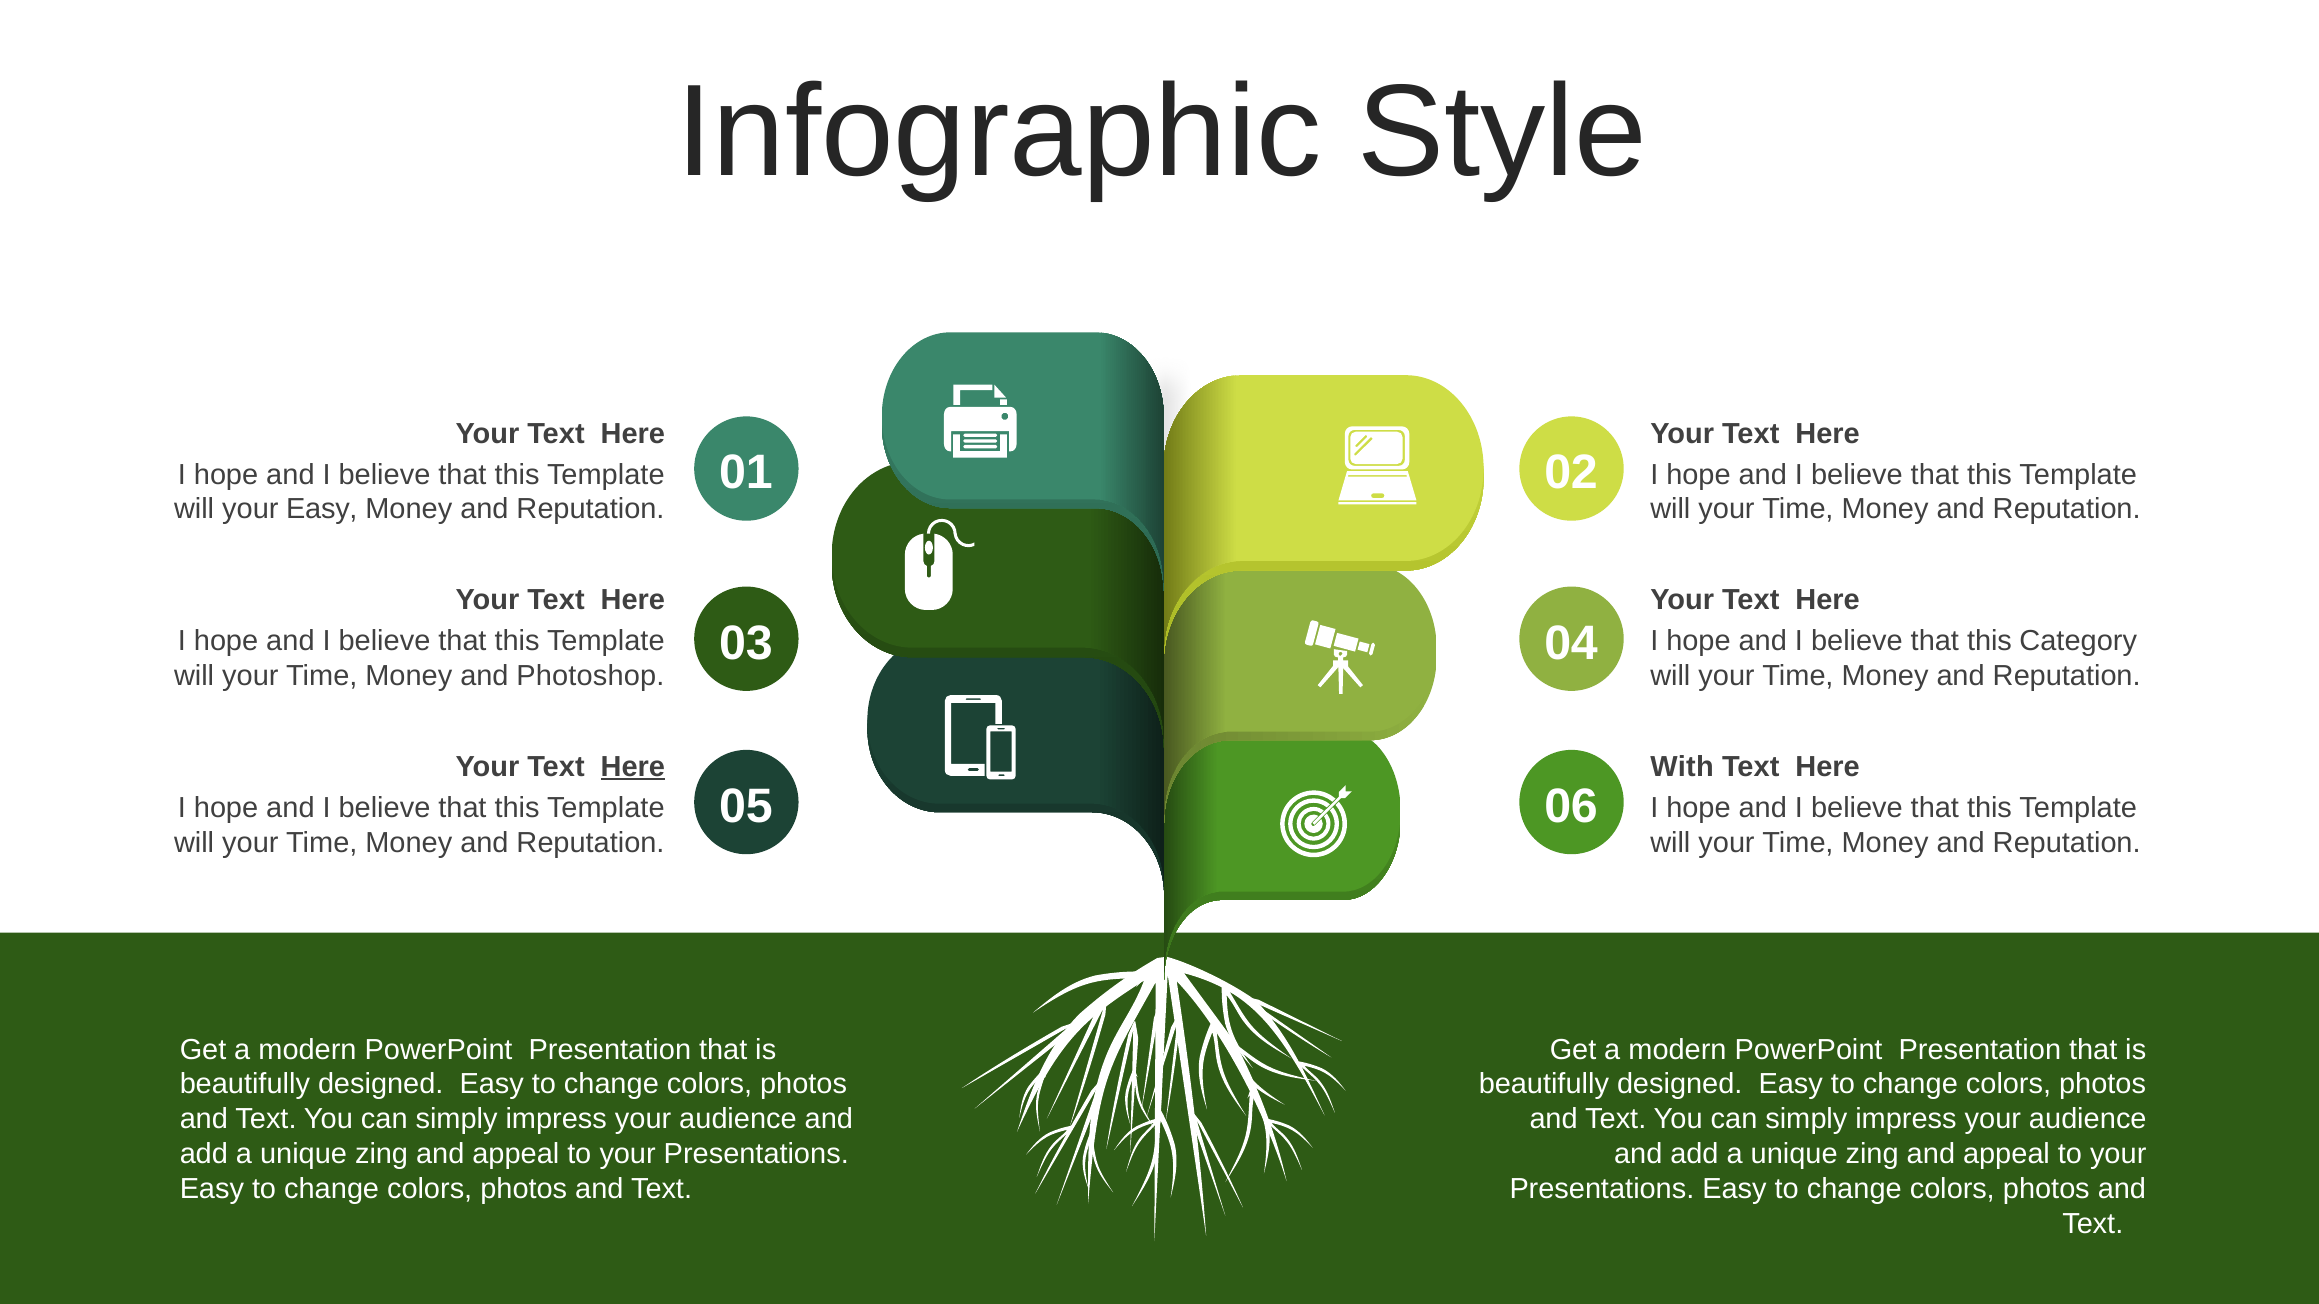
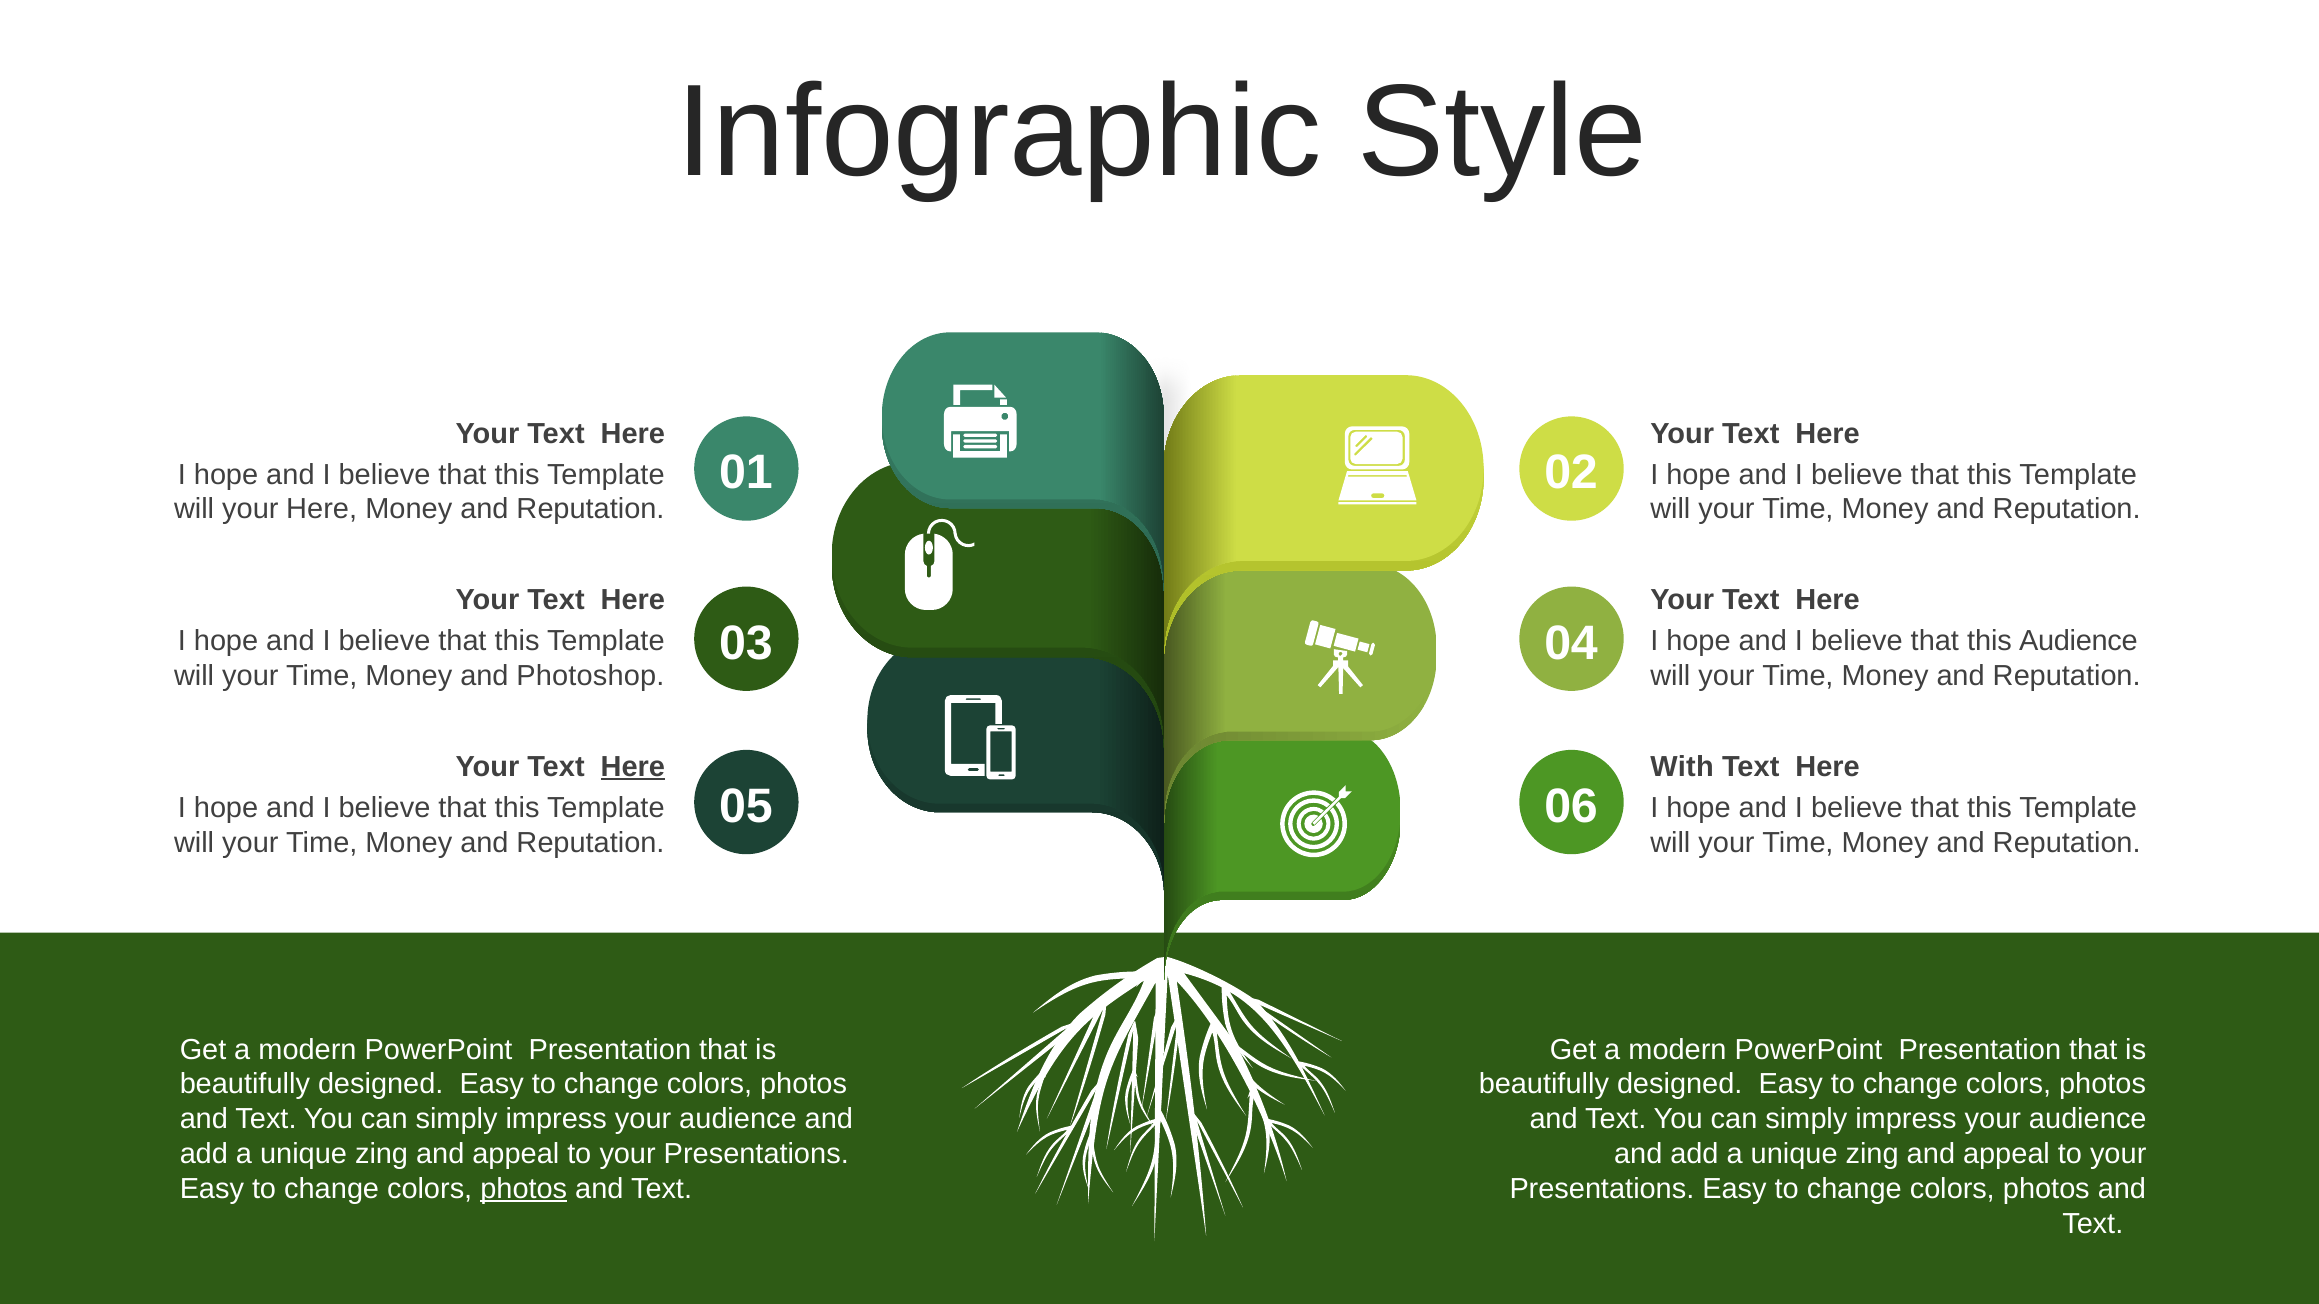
your Easy: Easy -> Here (322, 510)
this Category: Category -> Audience (2078, 642)
photos underline: none -> present (524, 1189)
